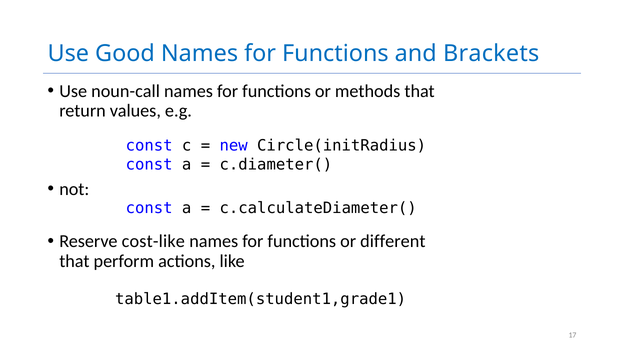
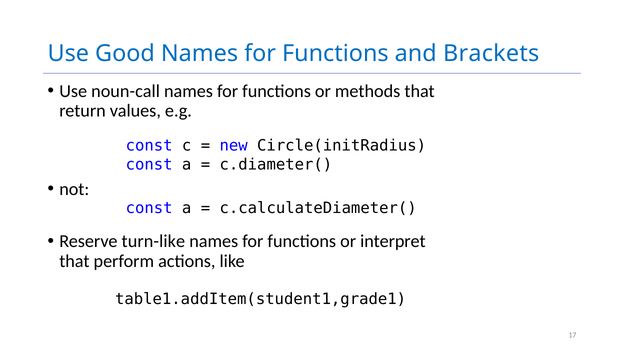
cost-like: cost-like -> turn-like (153, 241)
different: different -> interpret (393, 241)
